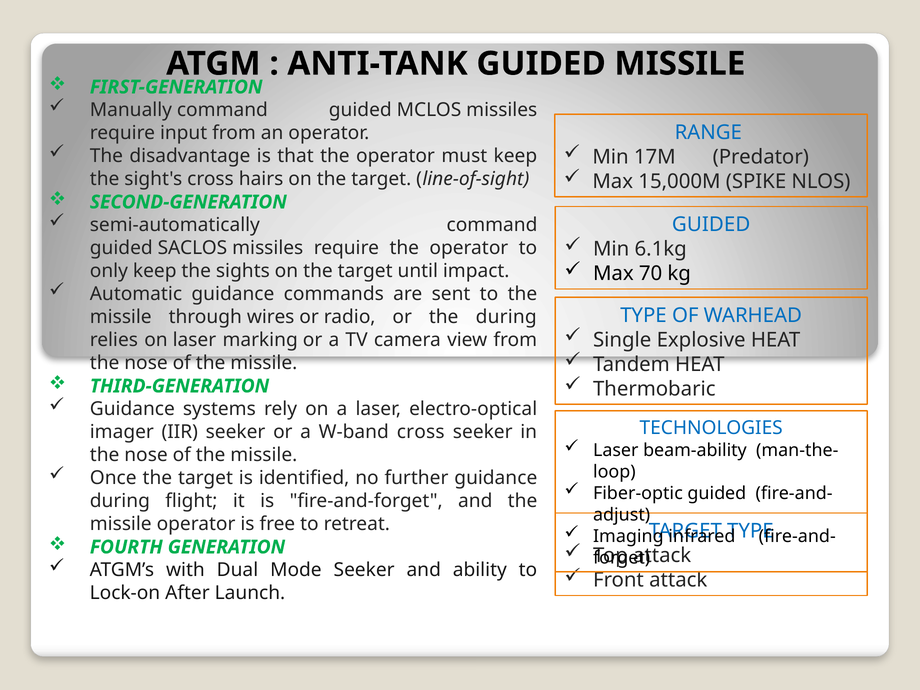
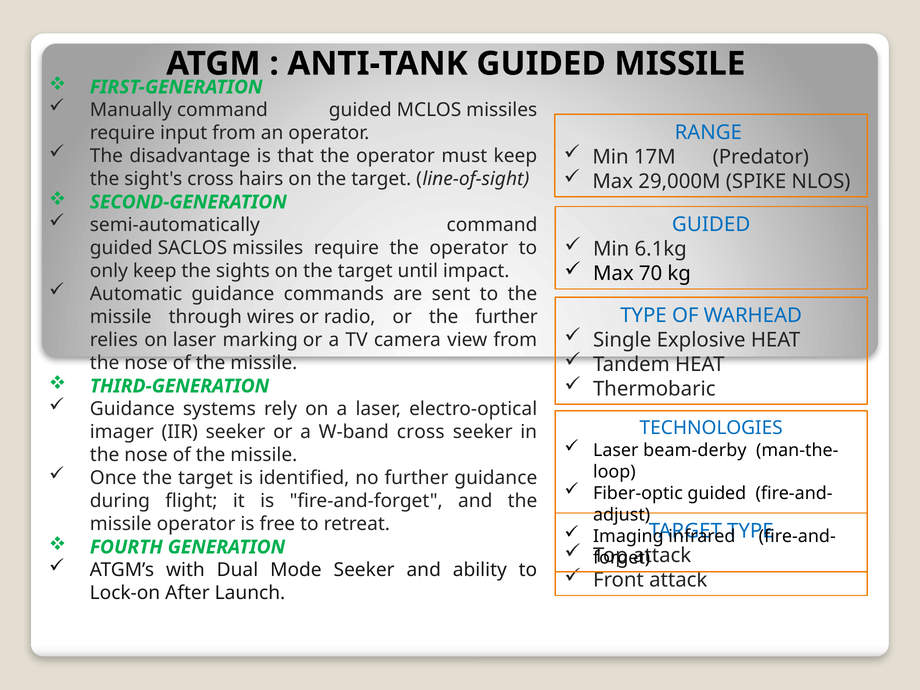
15,000M: 15,000M -> 29,000M (679, 181)
the during: during -> further (506, 317)
beam-ability: beam-ability -> beam-derby (695, 450)
